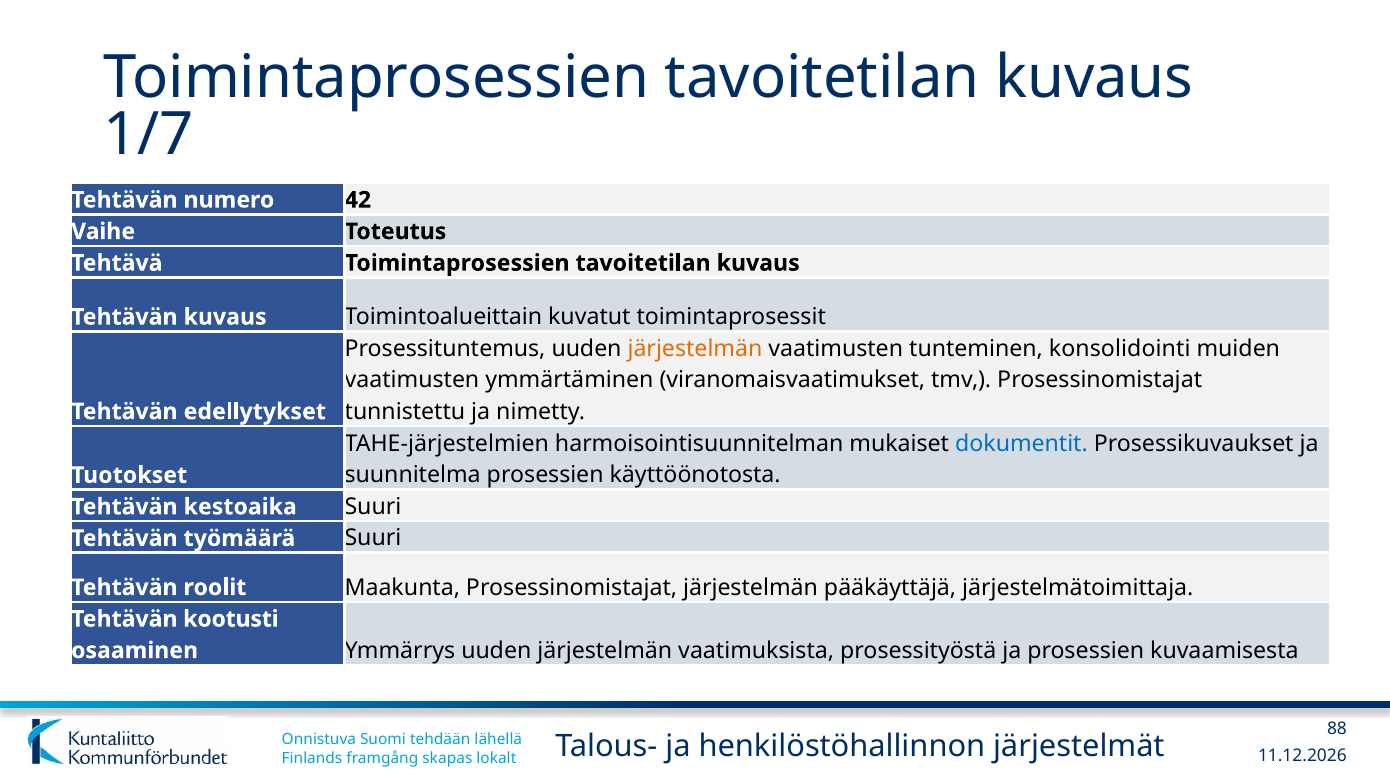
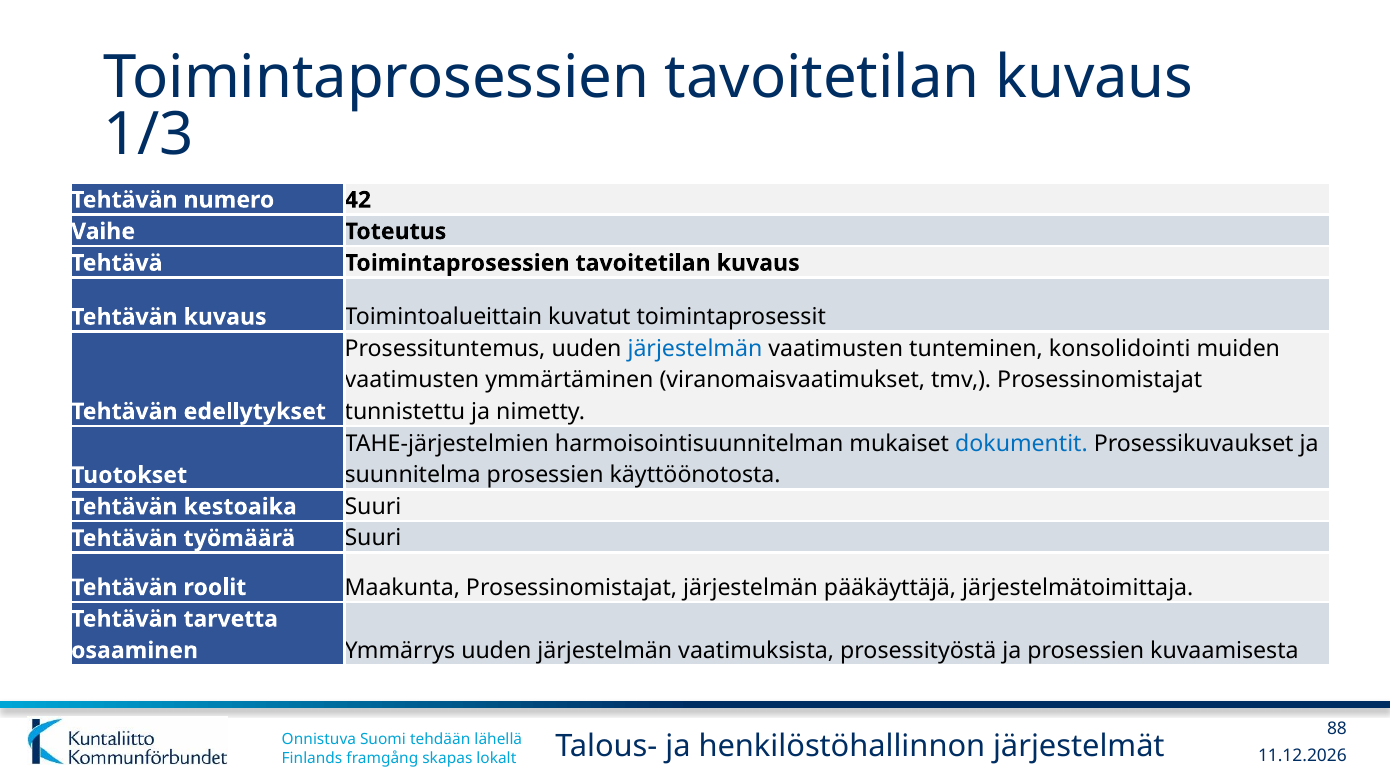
1/7: 1/7 -> 1/3 (149, 135)
järjestelmän colour: orange -> blue (695, 349)
kootusti: kootusti -> tarvetta (231, 619)
